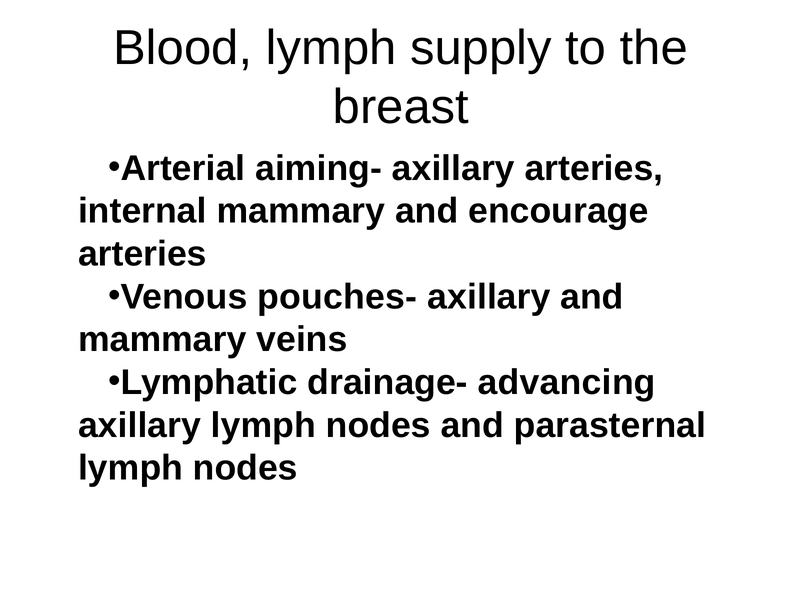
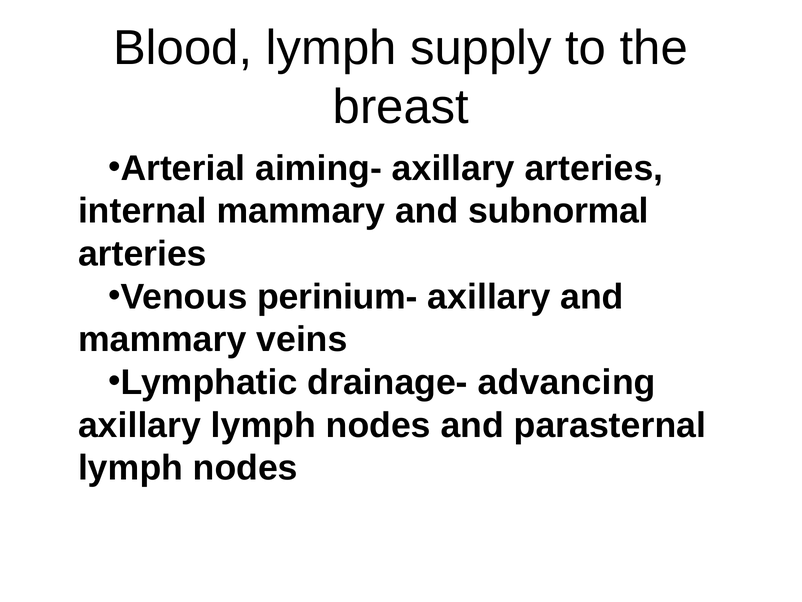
encourage: encourage -> subnormal (559, 211)
pouches-: pouches- -> perinium- (337, 297)
